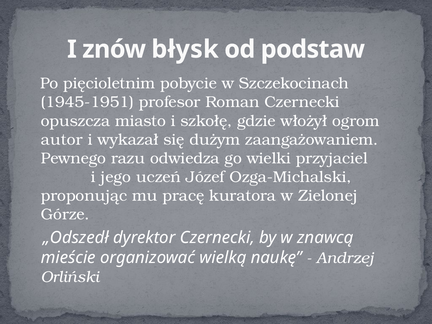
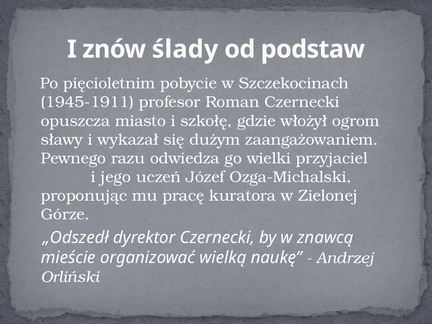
błysk: błysk -> ślady (185, 49)
1945-1951: 1945-1951 -> 1945-1911 (87, 102)
autor: autor -> sławy (62, 140)
